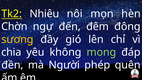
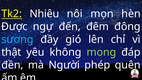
Chờn: Chờn -> Được (14, 27)
sương colour: yellow -> light blue (17, 39)
chia: chia -> thật (11, 52)
